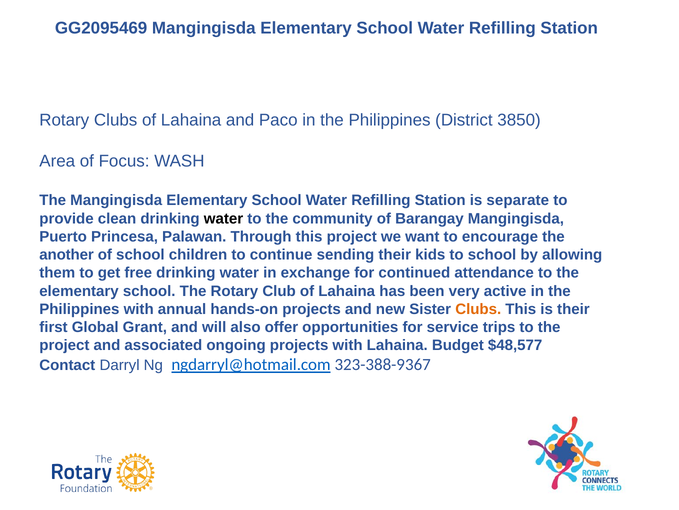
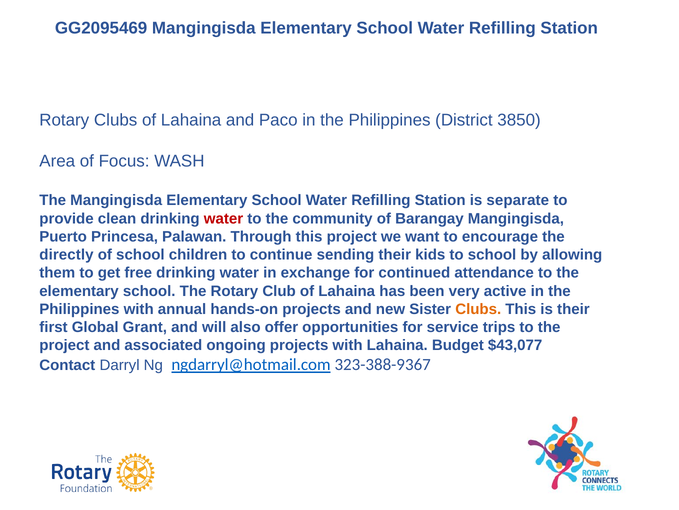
water colour: black -> red (224, 218)
another: another -> directly (66, 254)
$48,577: $48,577 -> $43,077 (515, 345)
